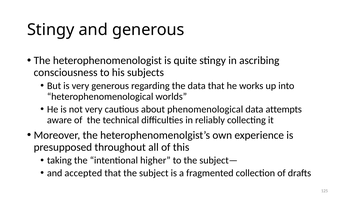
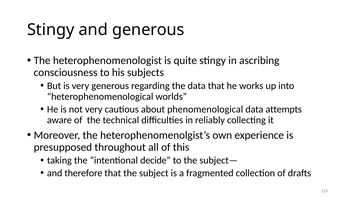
higher: higher -> decide (155, 160)
accepted: accepted -> therefore (83, 173)
